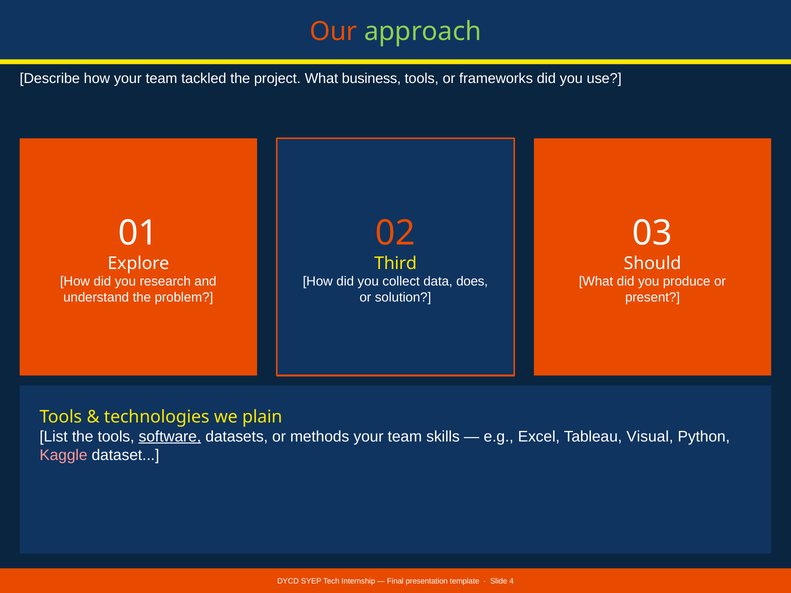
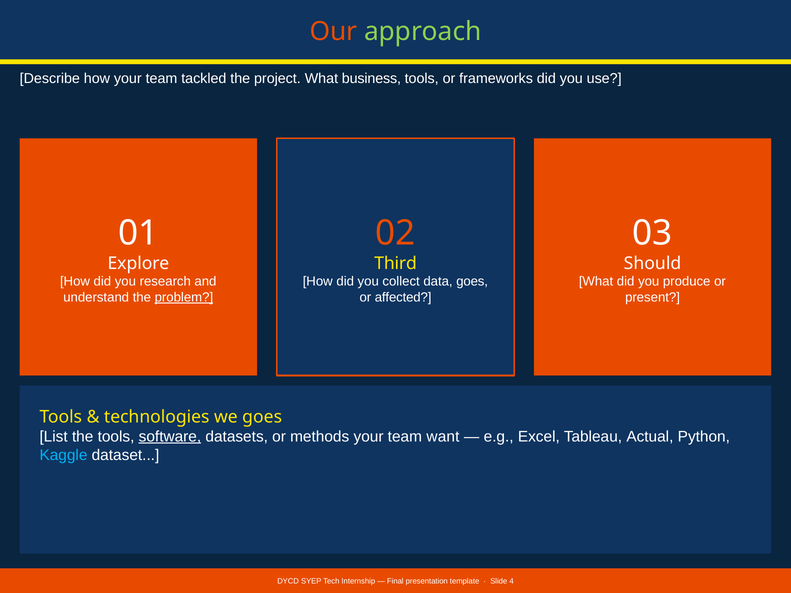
data does: does -> goes (472, 282)
problem underline: none -> present (184, 298)
solution: solution -> affected (403, 298)
we plain: plain -> goes (262, 417)
skills: skills -> want (443, 437)
Visual: Visual -> Actual (650, 437)
Kaggle colour: pink -> light blue (63, 455)
